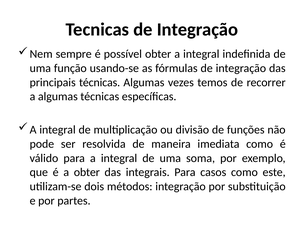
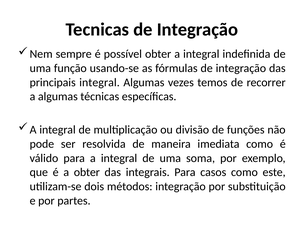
principais técnicas: técnicas -> integral (100, 82)
